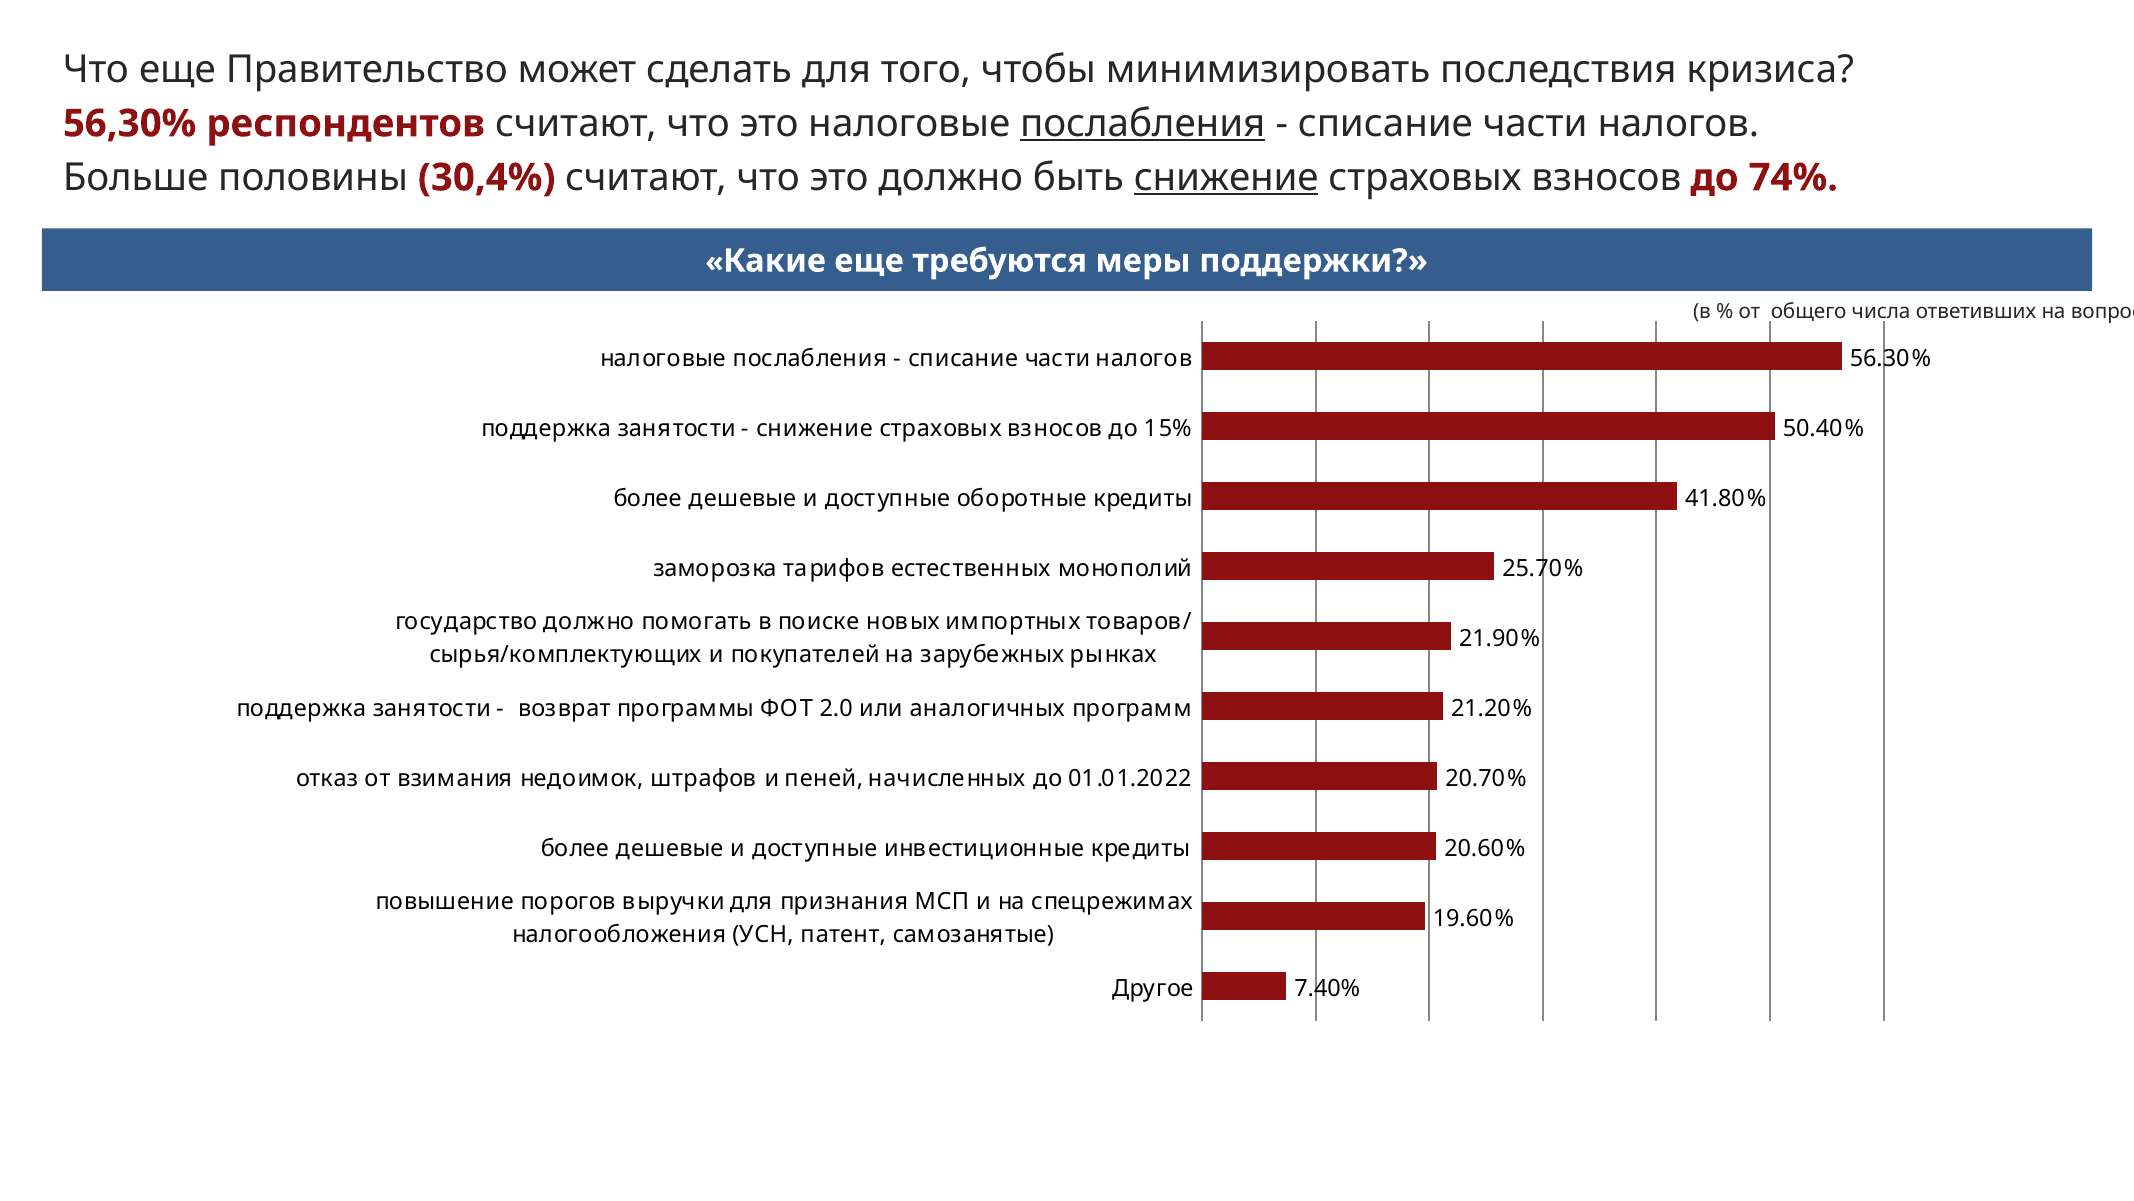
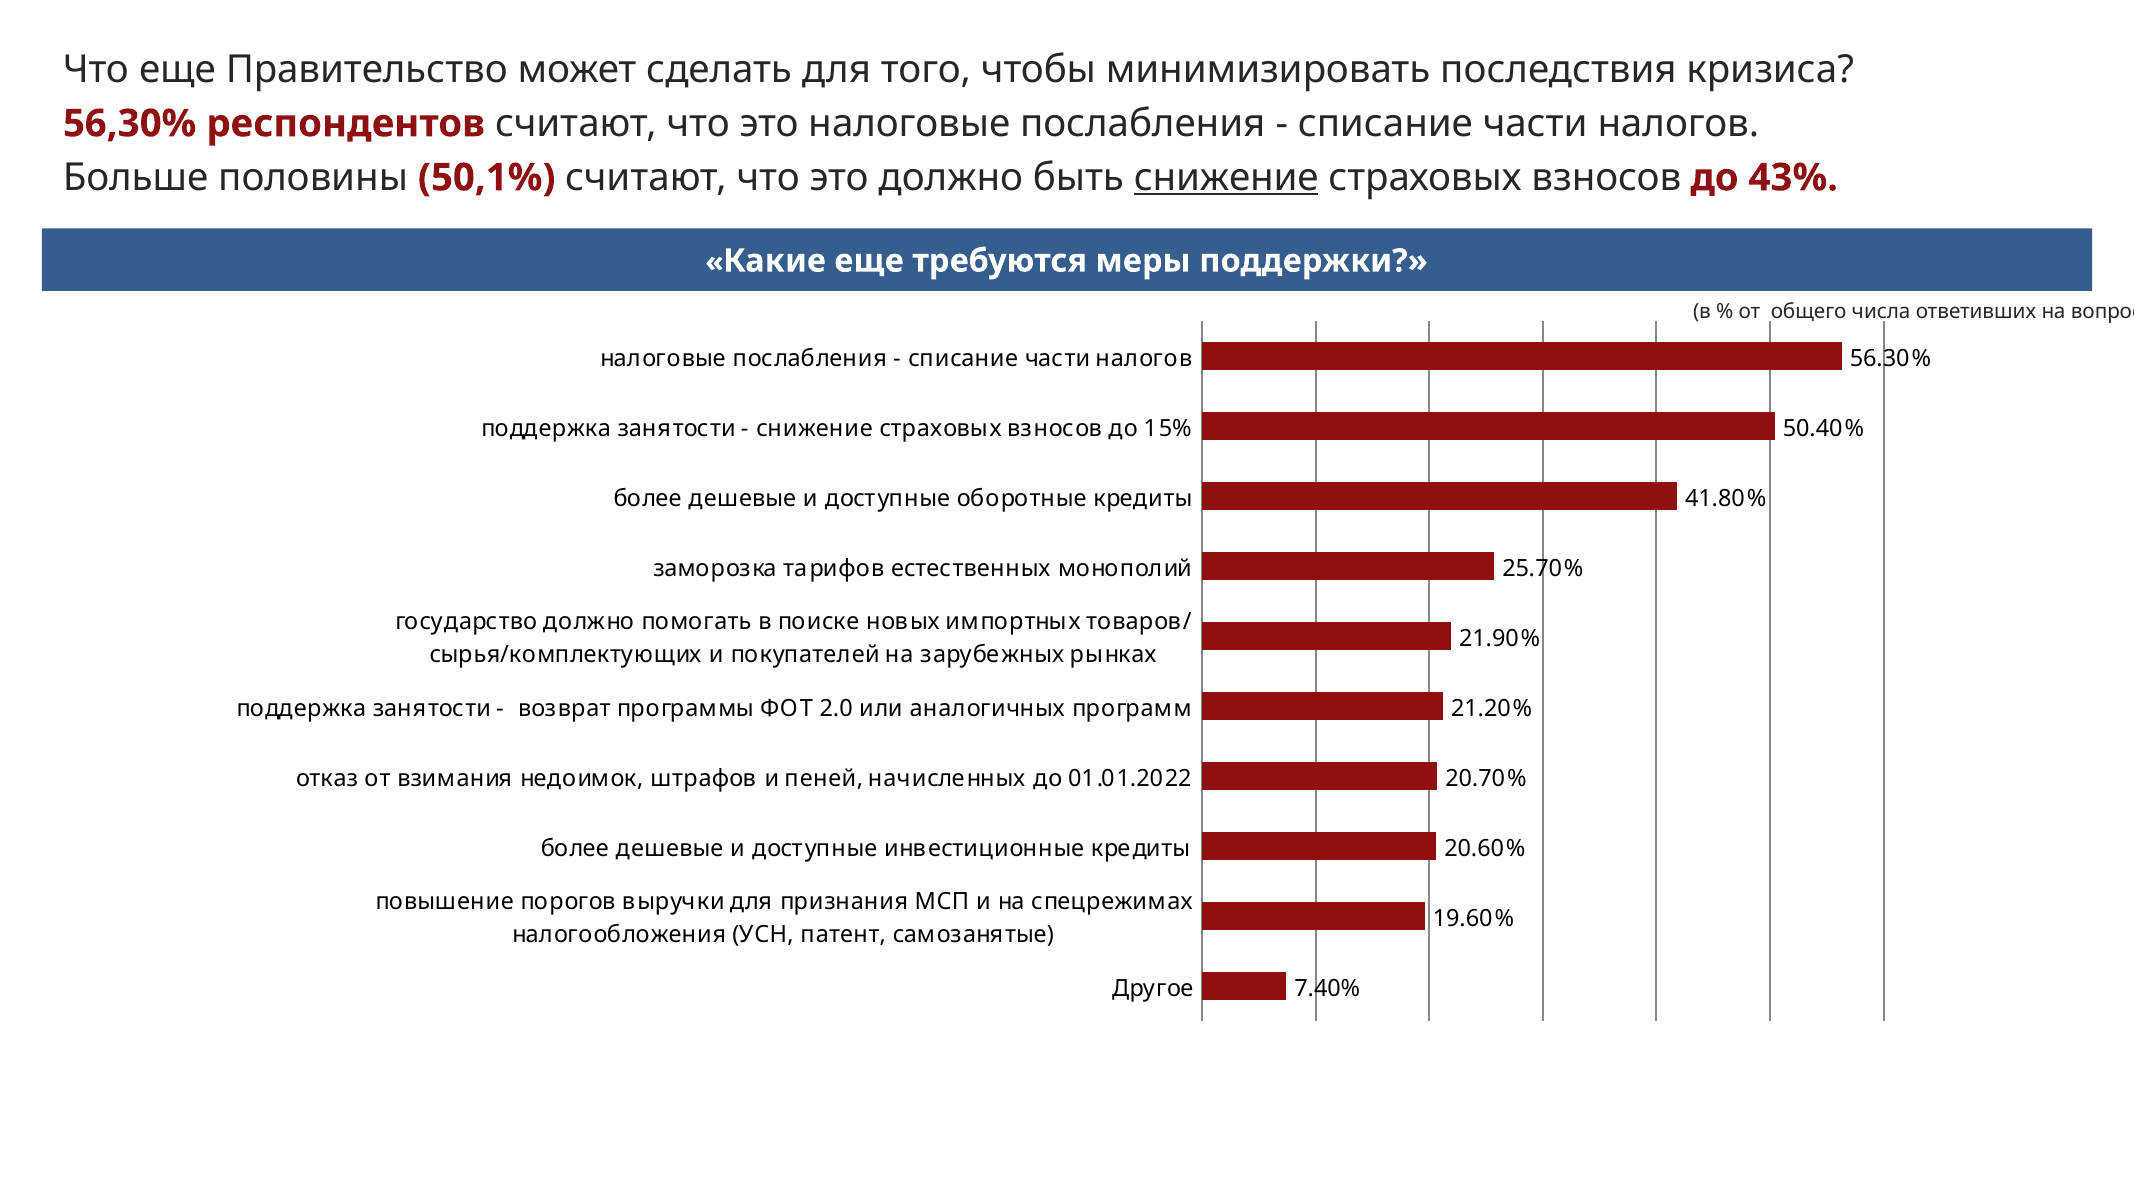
послабления underline: present -> none (1143, 124)
30,4%: 30,4% -> 50,1% (487, 178)
74%: 74% -> 43% (1793, 178)
